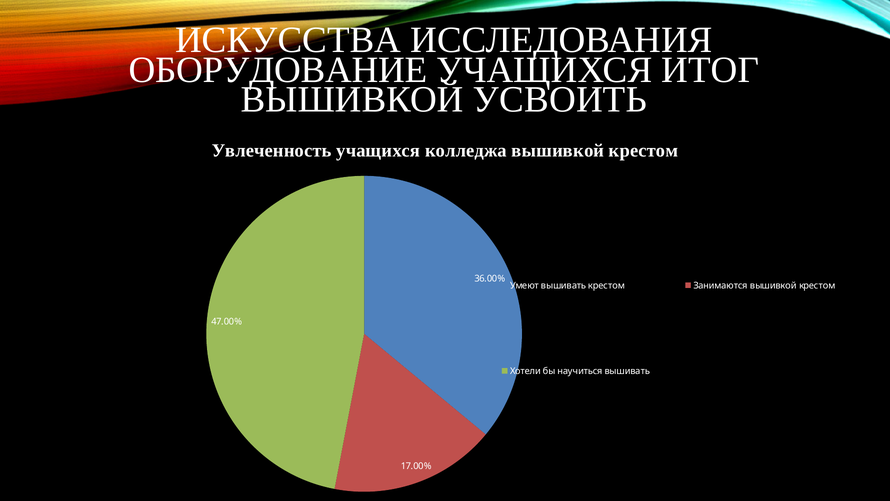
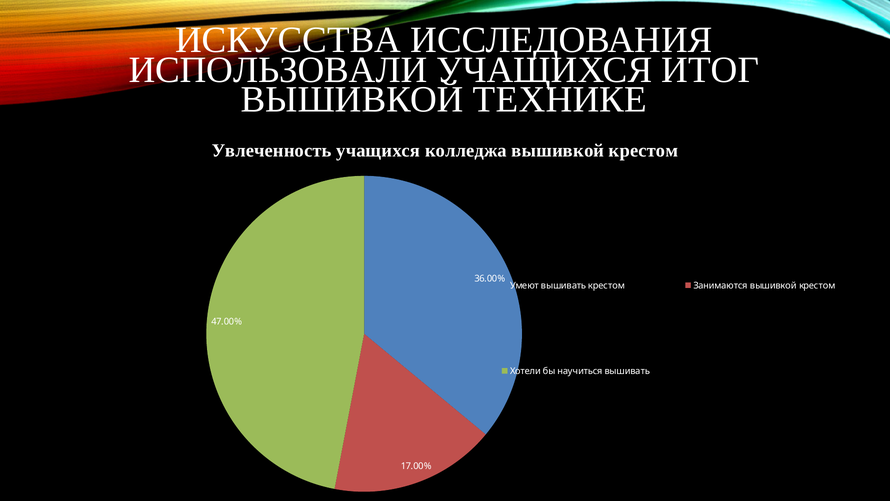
ОБОРУДОВАНИЕ: ОБОРУДОВАНИЕ -> ИСПОЛЬЗОВАЛИ (278, 70)
УСВОИТЬ: УСВОИТЬ -> ТЕХНИКЕ (560, 99)
